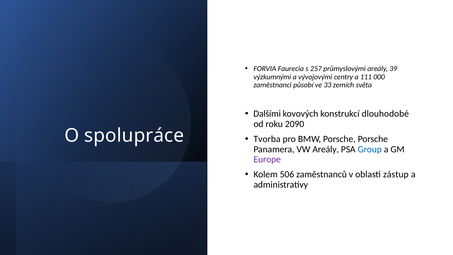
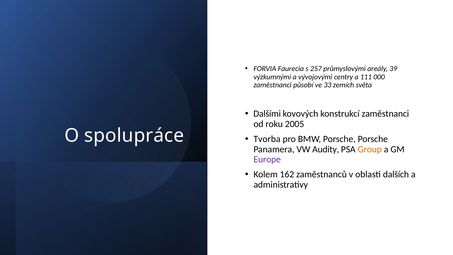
konstrukcí dlouhodobé: dlouhodobé -> zaměstnanci (385, 114)
2090: 2090 -> 2005 (295, 124)
VW Areály: Areály -> Audity (326, 149)
Group colour: blue -> orange (370, 149)
506: 506 -> 162 (287, 174)
zástup: zástup -> dalších (396, 174)
